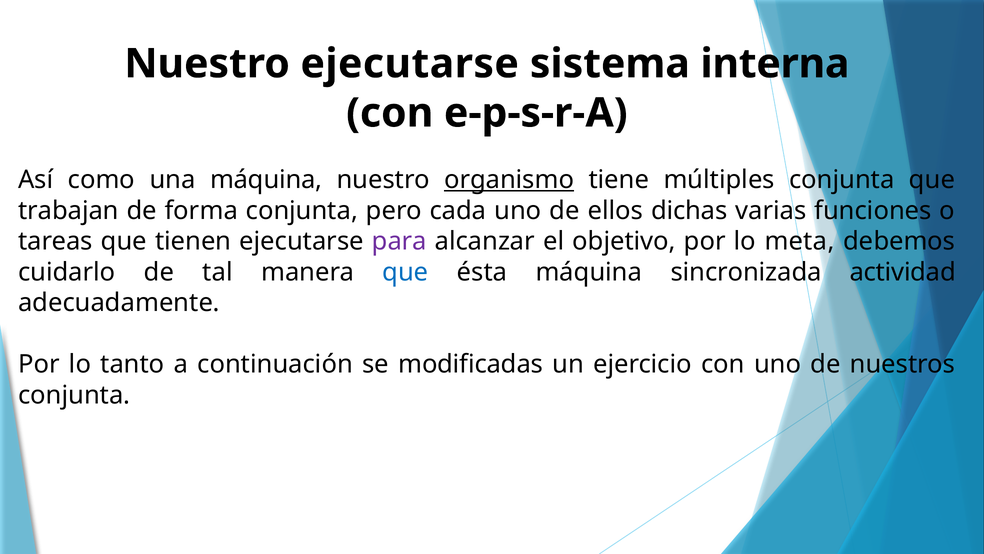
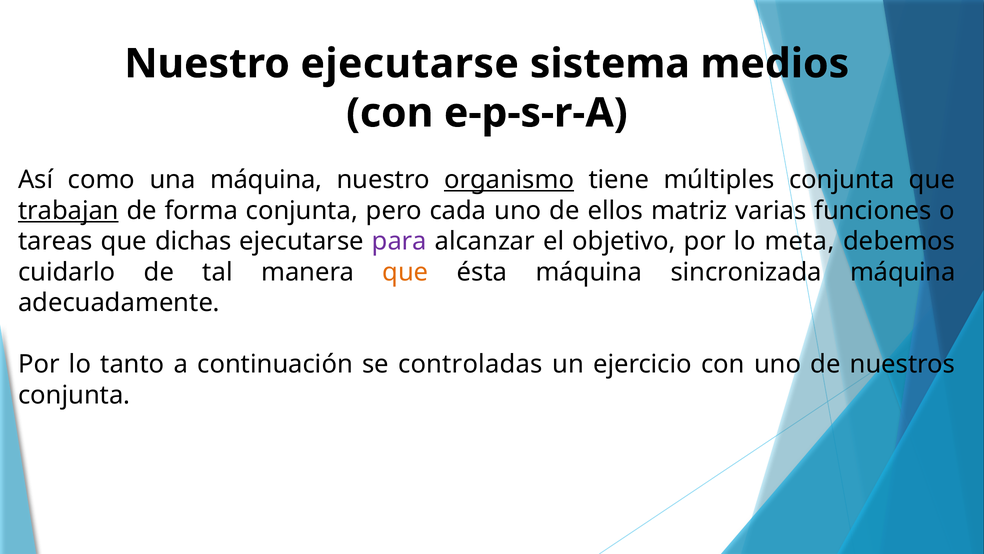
interna: interna -> medios (775, 64)
trabajan underline: none -> present (68, 210)
dichas: dichas -> matriz (689, 210)
tienen: tienen -> dichas (193, 241)
que colour: blue -> orange (405, 272)
sincronizada actividad: actividad -> máquina (903, 272)
modificadas: modificadas -> controladas (470, 364)
